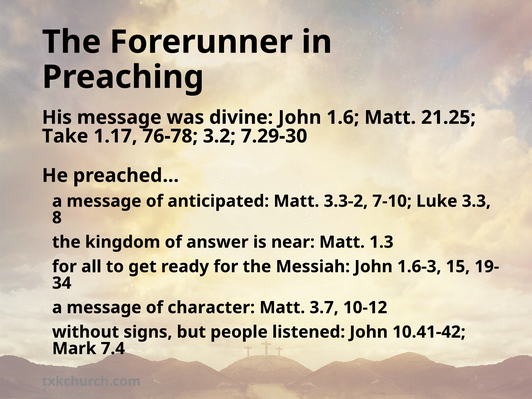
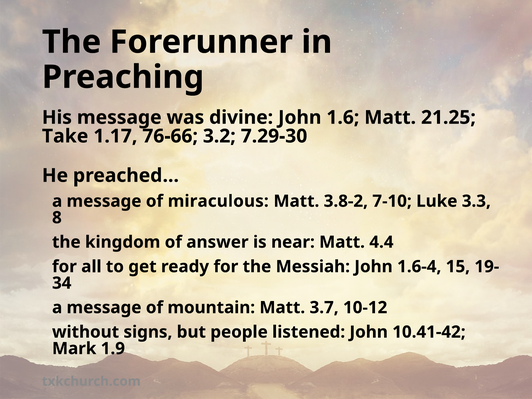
76-78: 76-78 -> 76-66 (170, 136)
anticipated: anticipated -> miraculous (218, 201)
3.3-2: 3.3-2 -> 3.8-2 (346, 201)
1.3: 1.3 -> 4.4 (381, 242)
1.6-3: 1.6-3 -> 1.6-4 (419, 267)
character: character -> mountain (211, 308)
7.4: 7.4 -> 1.9 (113, 349)
